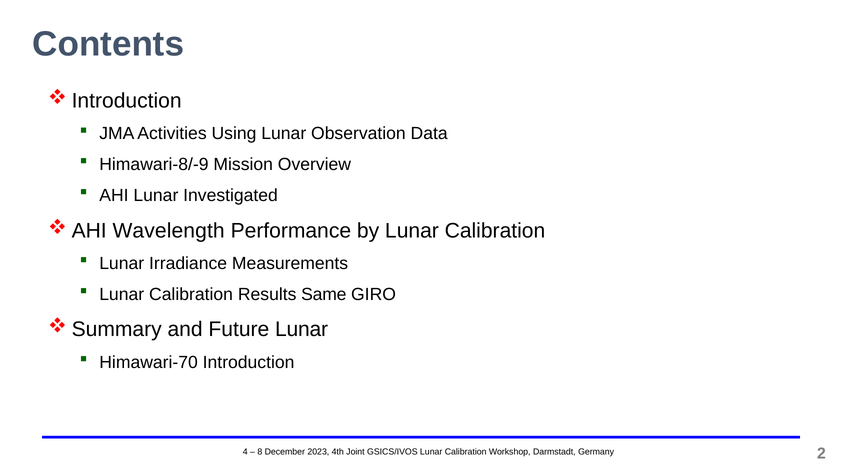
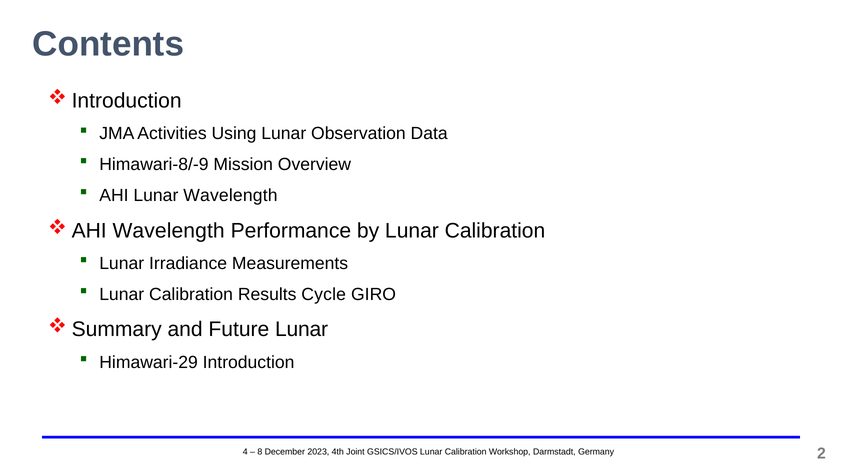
Lunar Investigated: Investigated -> Wavelength (230, 195)
Same: Same -> Cycle (324, 294)
Himawari-70: Himawari-70 -> Himawari-29 (149, 362)
